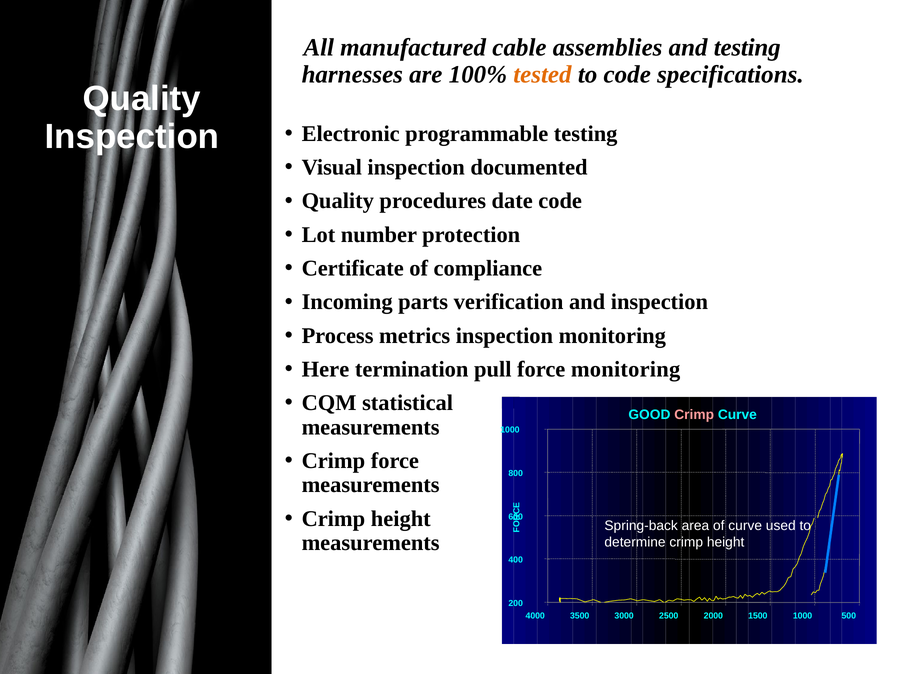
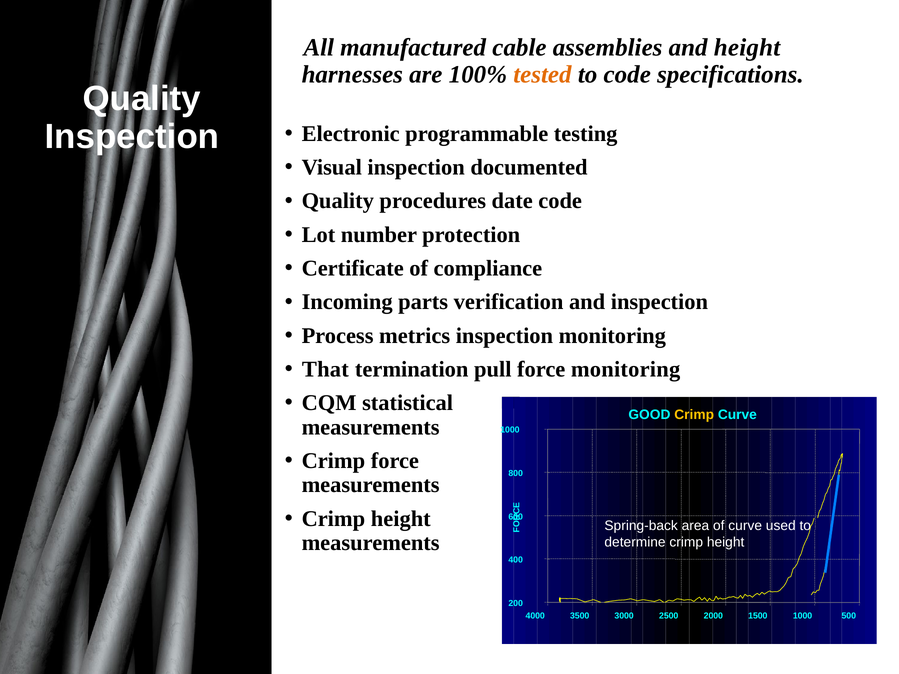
and testing: testing -> height (747, 47)
Here: Here -> That (325, 369)
Crimp colour: pink -> yellow (694, 415)
